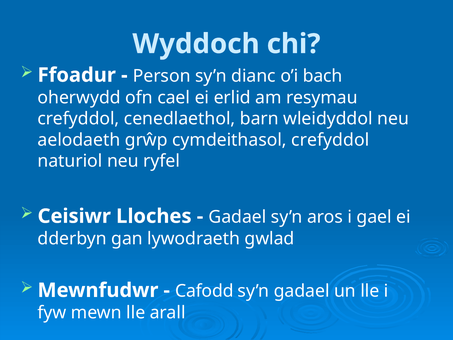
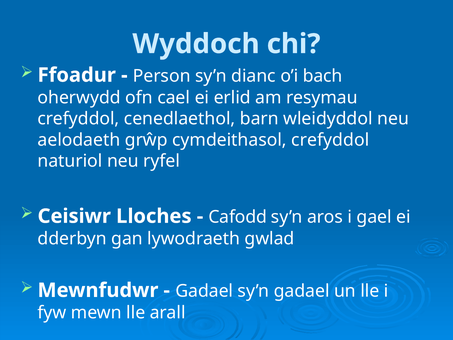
Gadael: Gadael -> Cafodd (238, 217)
Cafodd: Cafodd -> Gadael (204, 291)
